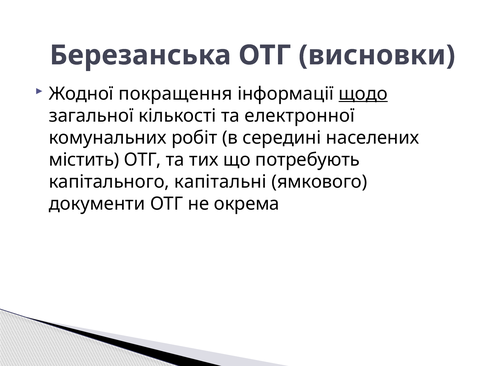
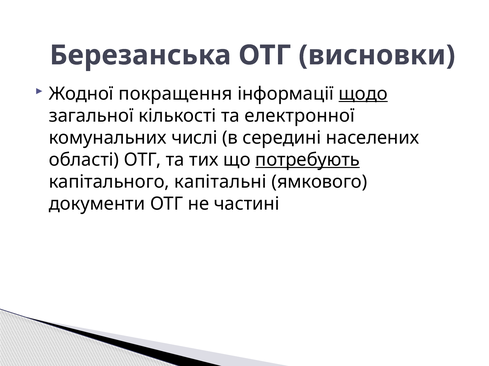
робіт: робіт -> числі (194, 138)
містить: містить -> області (84, 160)
потребують underline: none -> present (308, 160)
окрема: окрема -> частині (247, 204)
